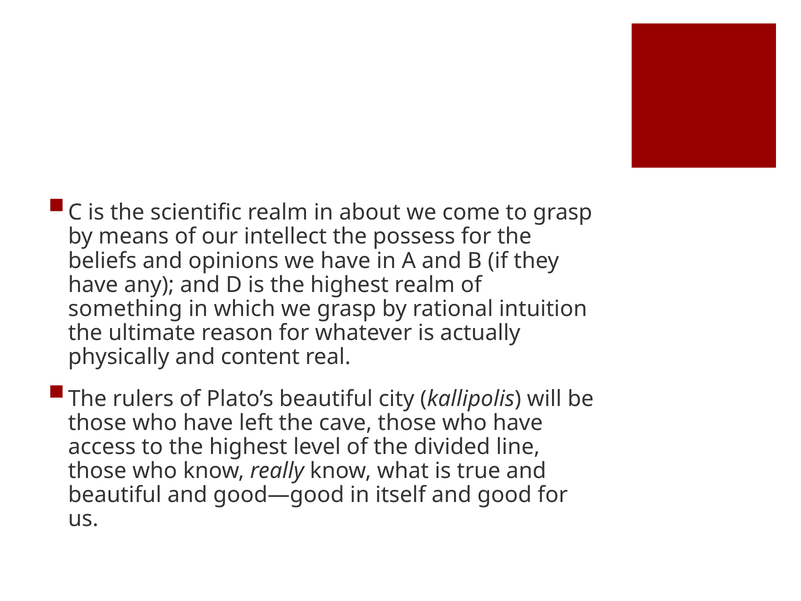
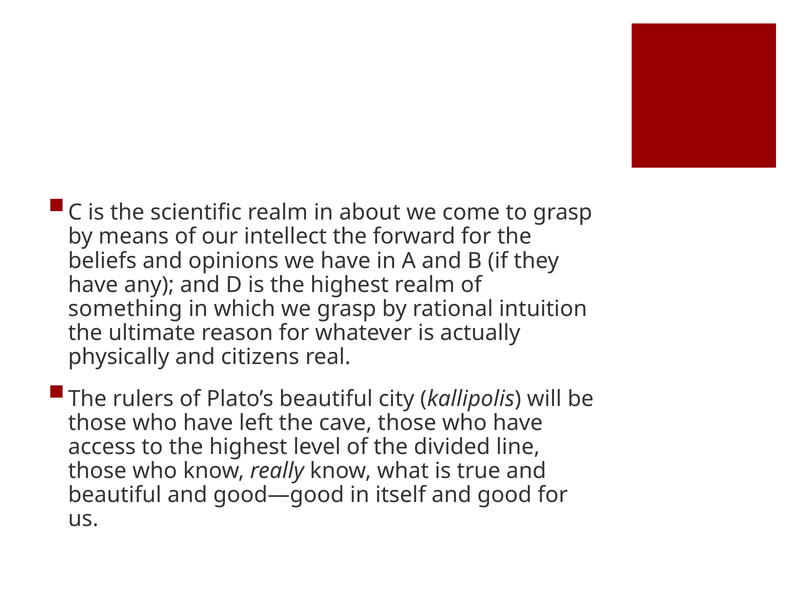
possess: possess -> forward (414, 237)
content: content -> citizens (260, 357)
